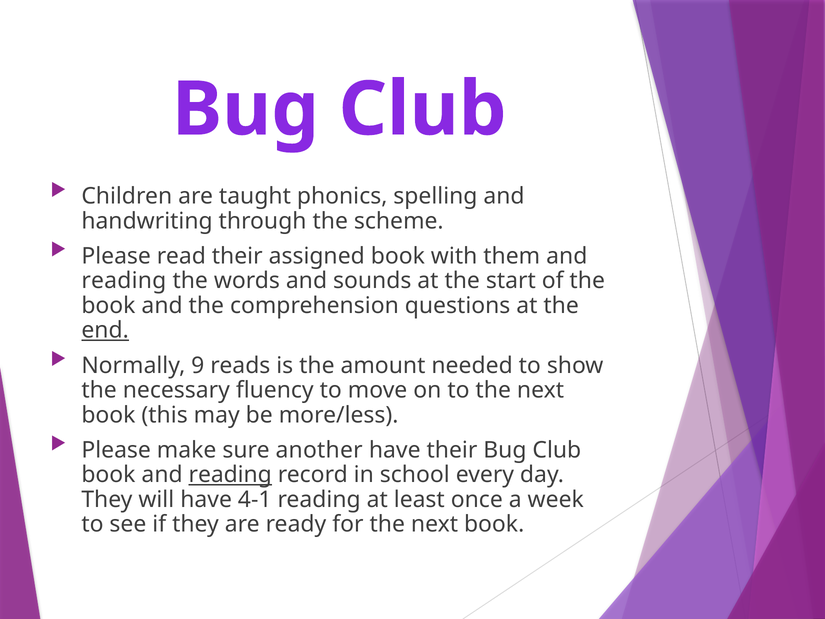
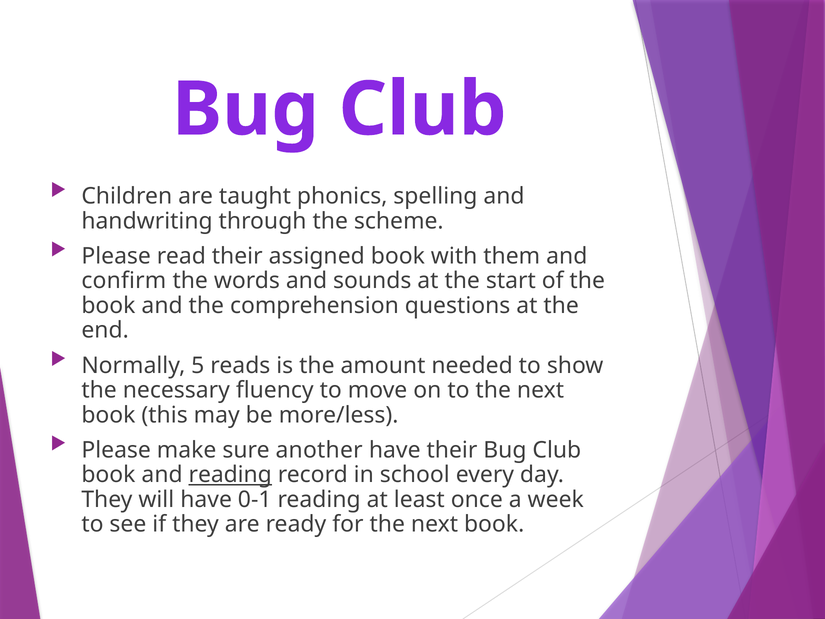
reading: reading -> confirm (124, 281)
end underline: present -> none (105, 330)
9: 9 -> 5 (198, 365)
4-1: 4-1 -> 0-1 (255, 499)
